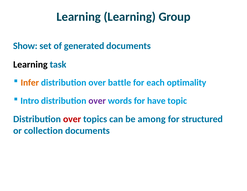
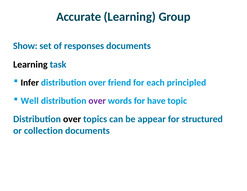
Learning: Learning -> Accurate (79, 17)
generated: generated -> responses (84, 46)
Infer colour: orange -> black (30, 83)
battle: battle -> friend (120, 83)
optimality: optimality -> principled (186, 83)
Intro: Intro -> Well (30, 101)
over colour: red -> black (72, 119)
among: among -> appear (152, 119)
